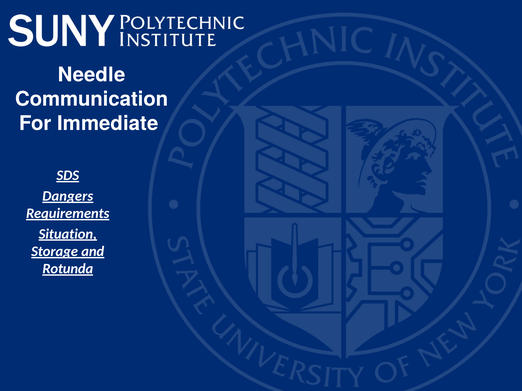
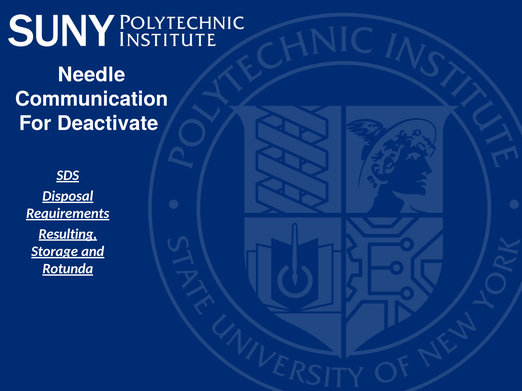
Immediate: Immediate -> Deactivate (108, 124)
Dangers: Dangers -> Disposal (68, 196)
Situation: Situation -> Resulting (68, 234)
